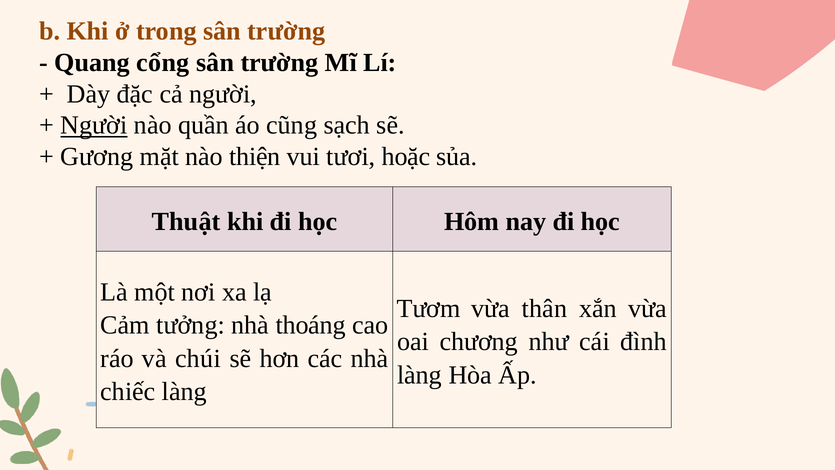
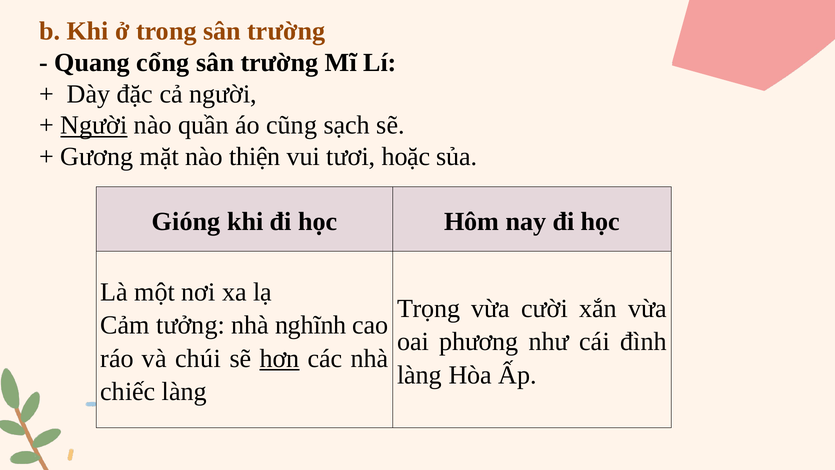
Thuật: Thuật -> Gióng (186, 221)
Tươm: Tươm -> Trọng (429, 308)
thân: thân -> cười (545, 308)
thoáng: thoáng -> nghĩnh (311, 325)
chương: chương -> phương (479, 342)
hơn underline: none -> present (280, 358)
